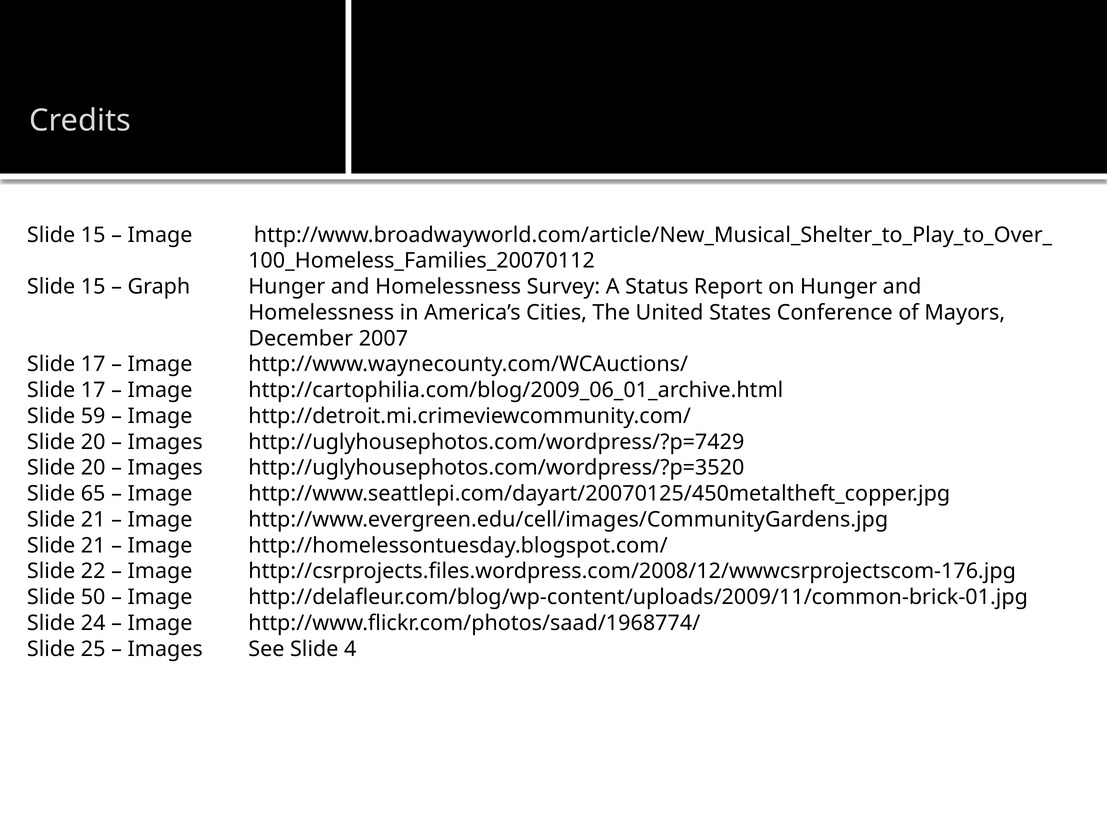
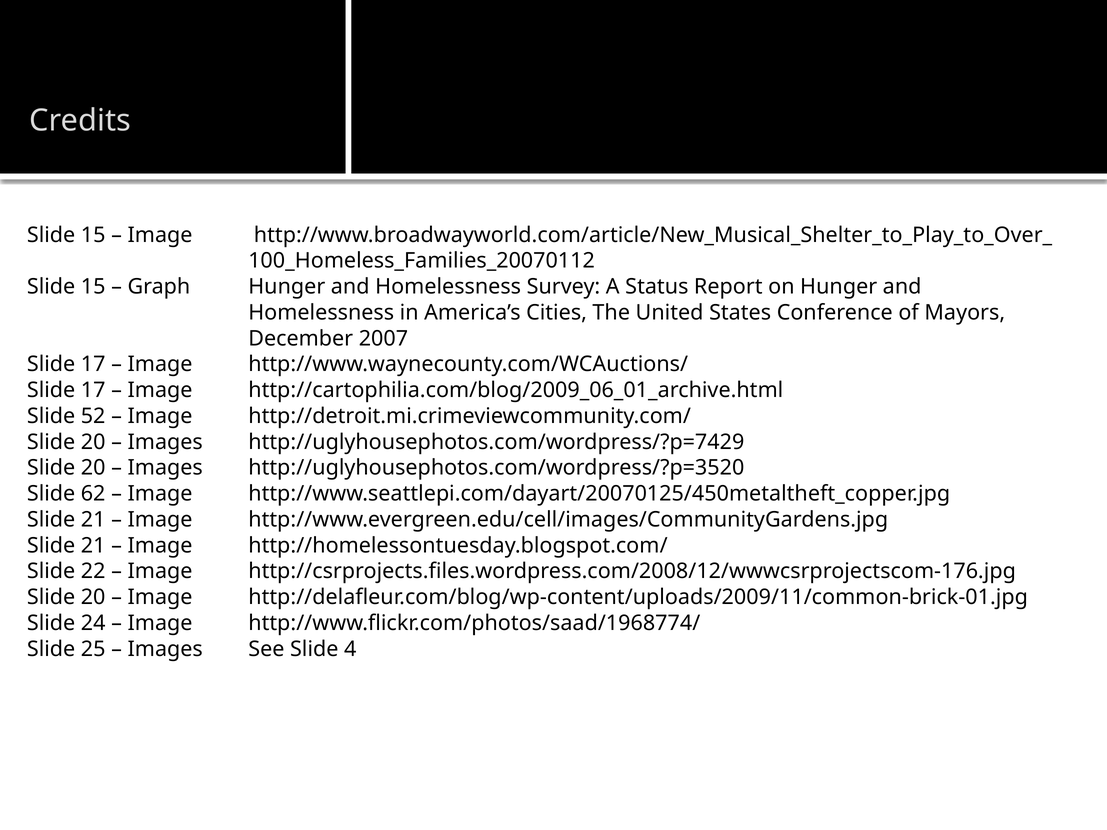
59: 59 -> 52 (93, 416)
65: 65 -> 62 (93, 494)
50: 50 -> 20 (93, 597)
